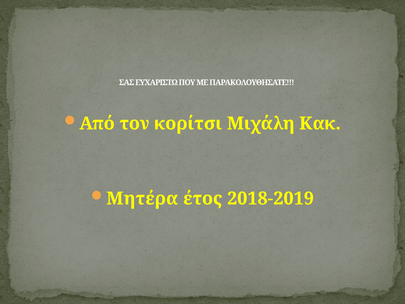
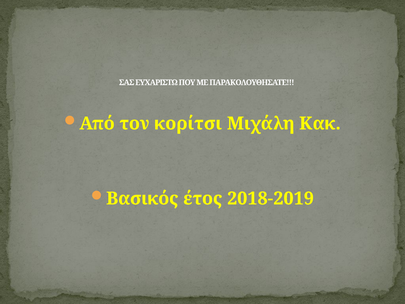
Μητέρα: Μητέρα -> Βασικός (142, 198)
